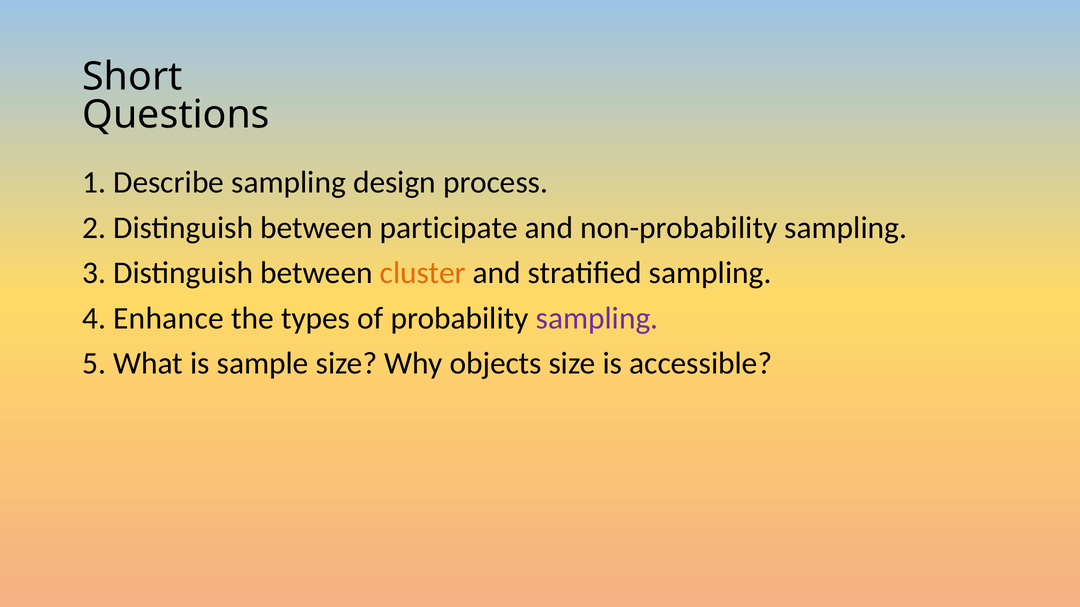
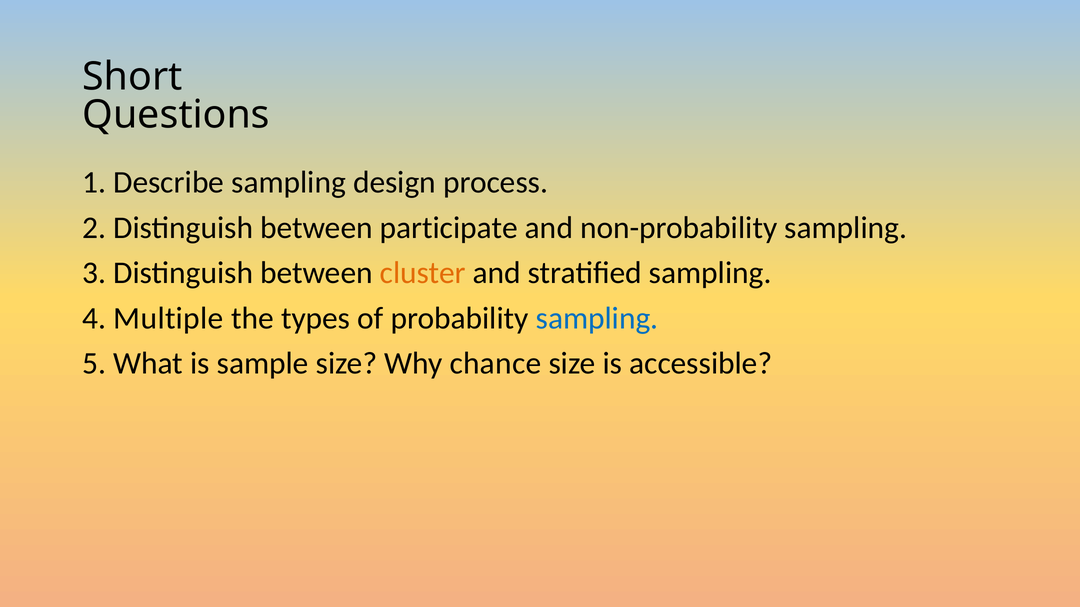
Enhance: Enhance -> Multiple (169, 318)
sampling colour: purple -> blue (597, 318)
objects: objects -> chance (495, 364)
